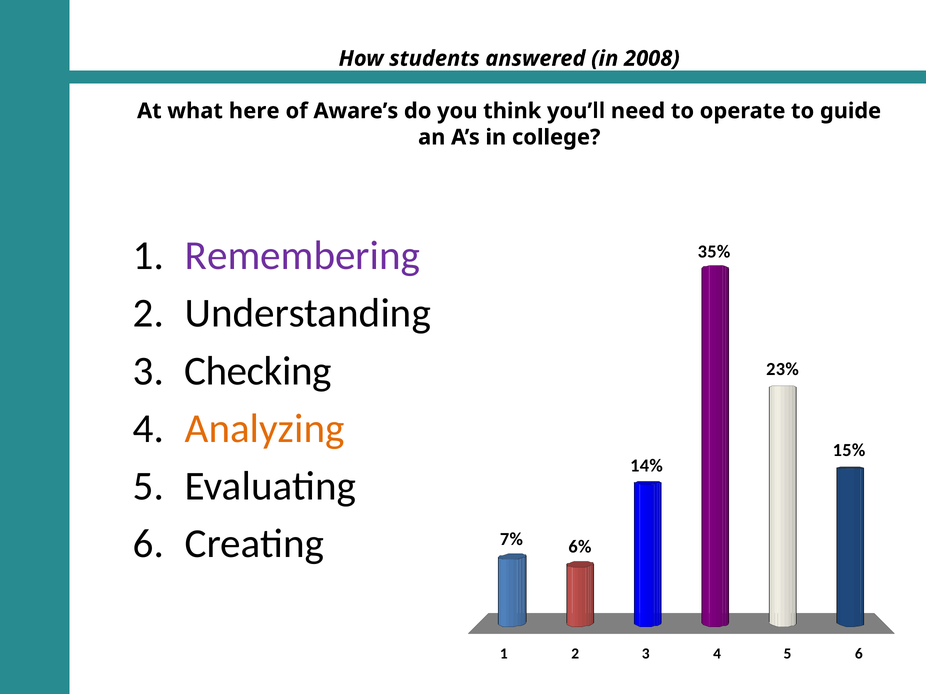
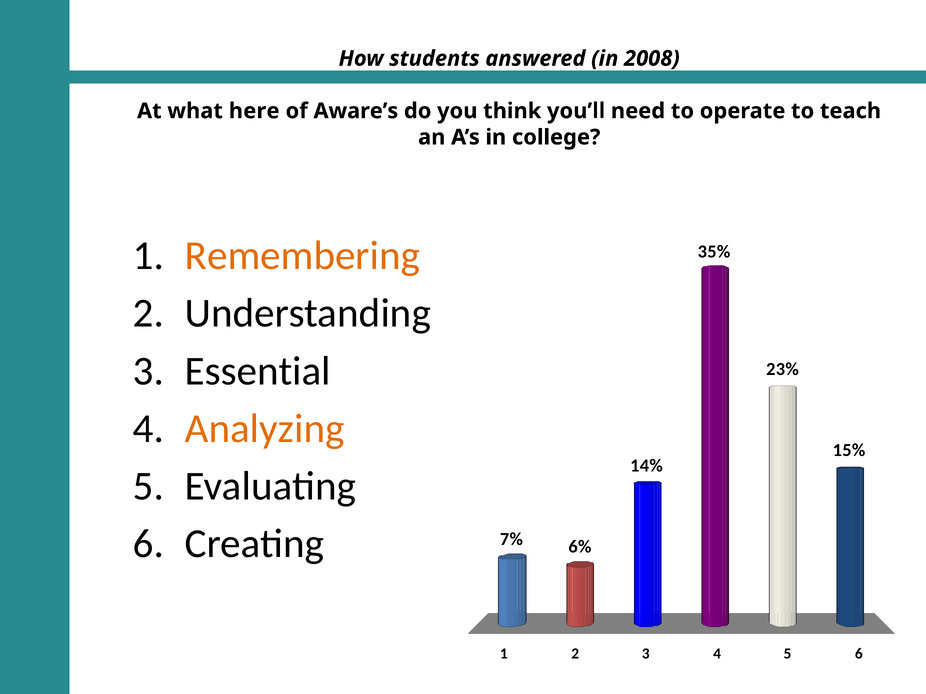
guide: guide -> teach (851, 111)
Remembering colour: purple -> orange (302, 256)
Checking: Checking -> Essential (258, 371)
